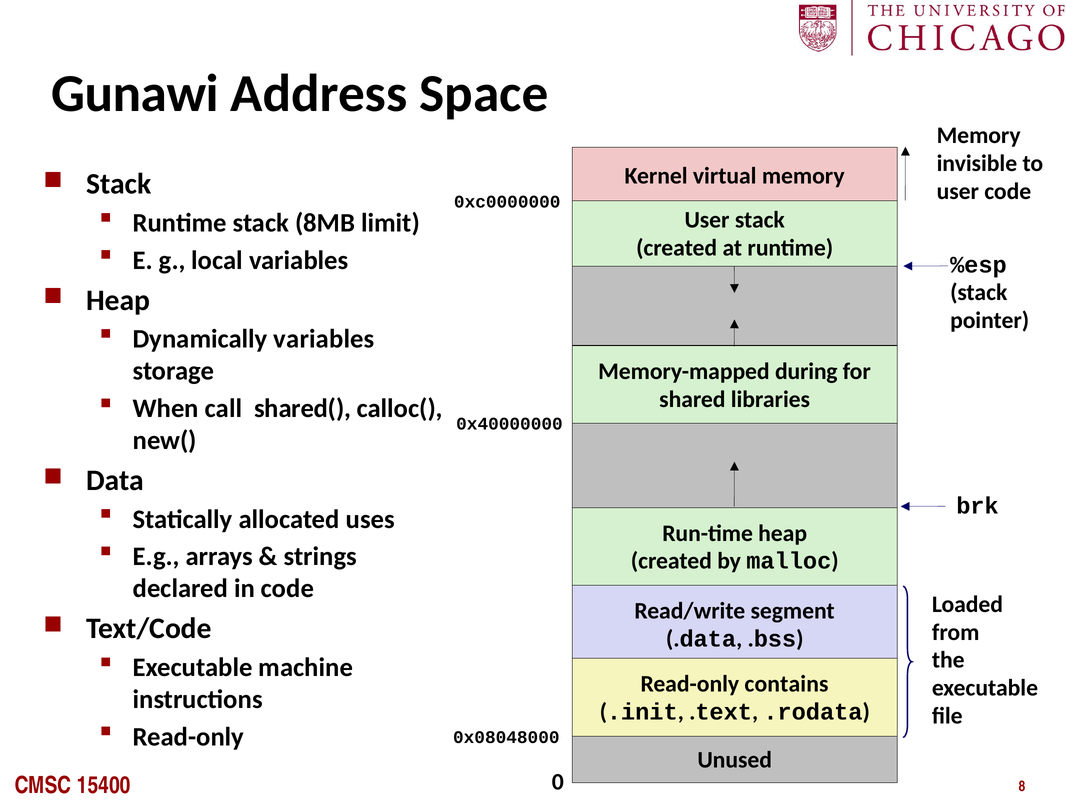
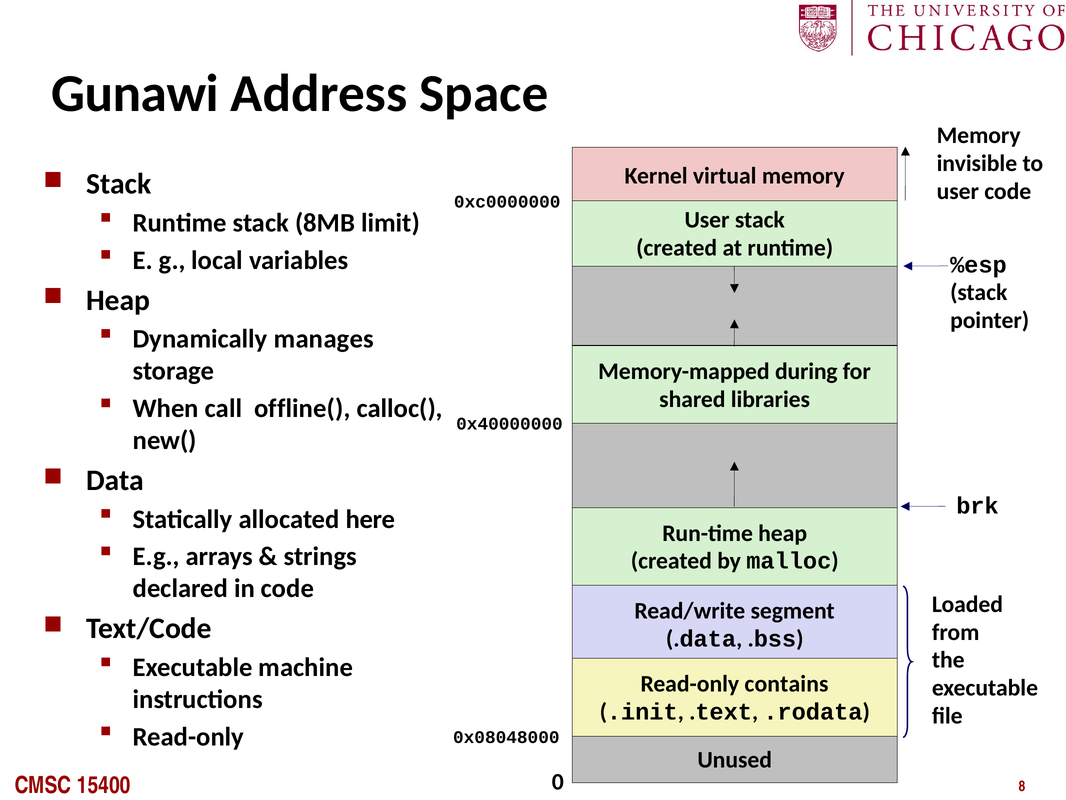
Dynamically variables: variables -> manages (324, 339)
shared(: shared( -> offline( (302, 408)
uses: uses -> here (370, 519)
